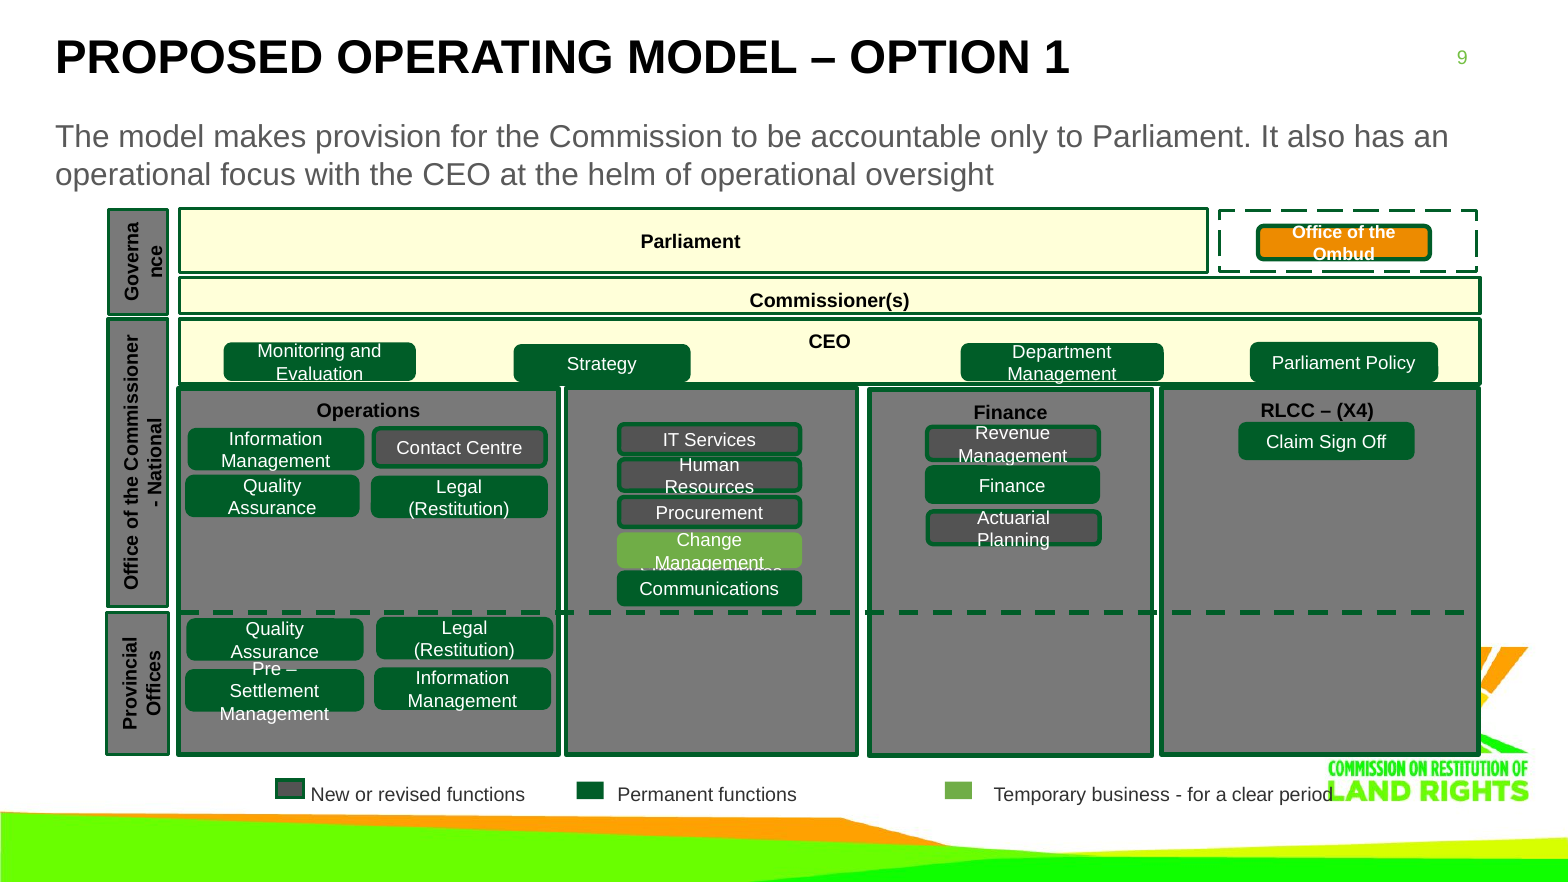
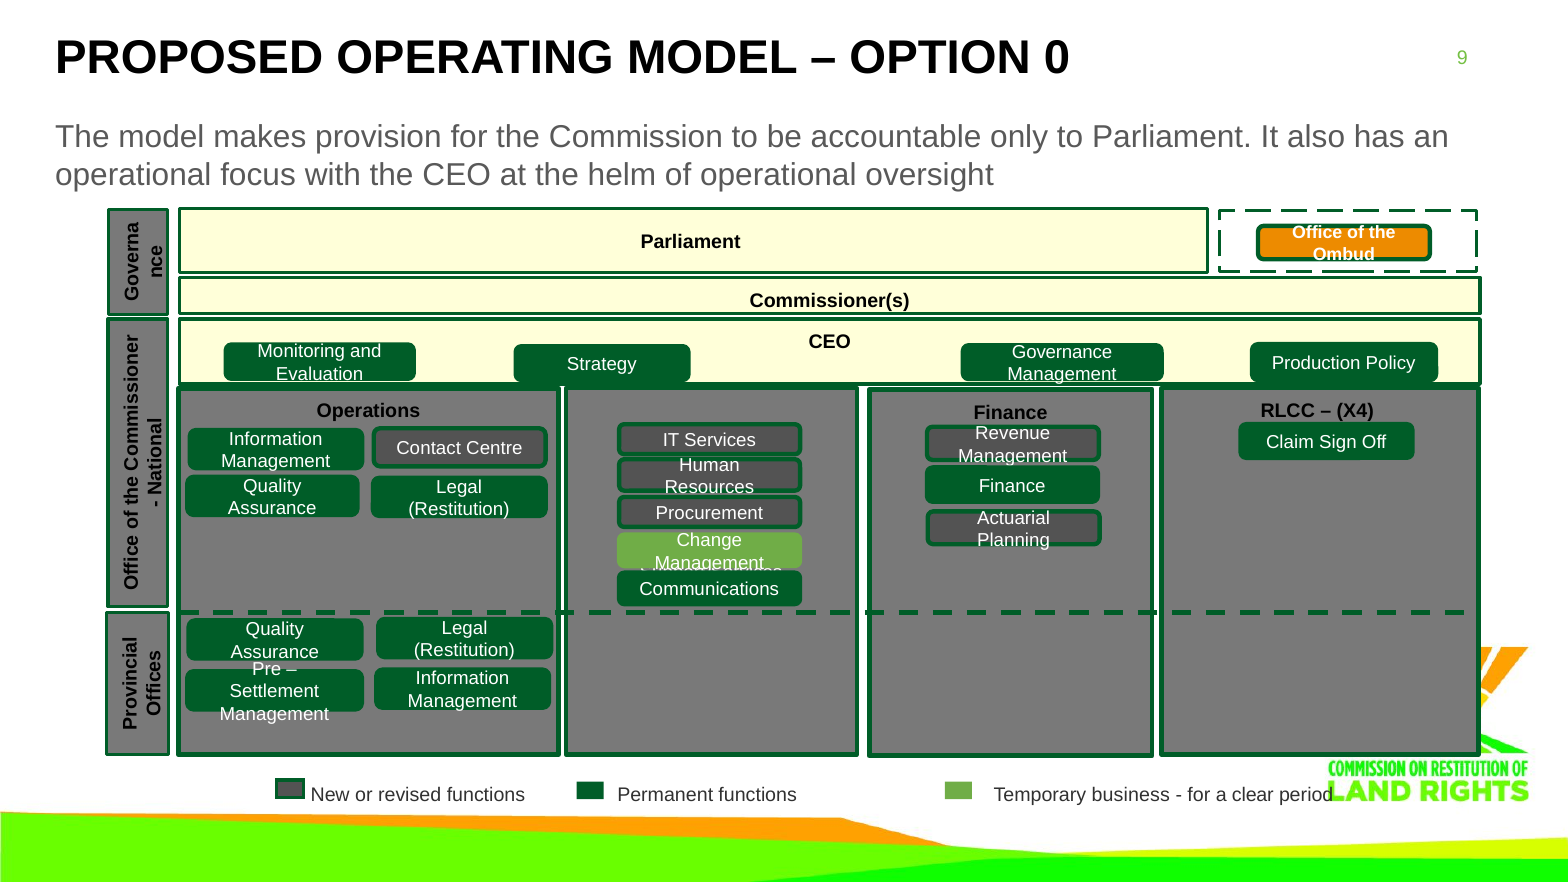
1: 1 -> 0 (1057, 58)
Department: Department -> Governance (1062, 352)
Parliament: Parliament -> Production (1316, 363)
